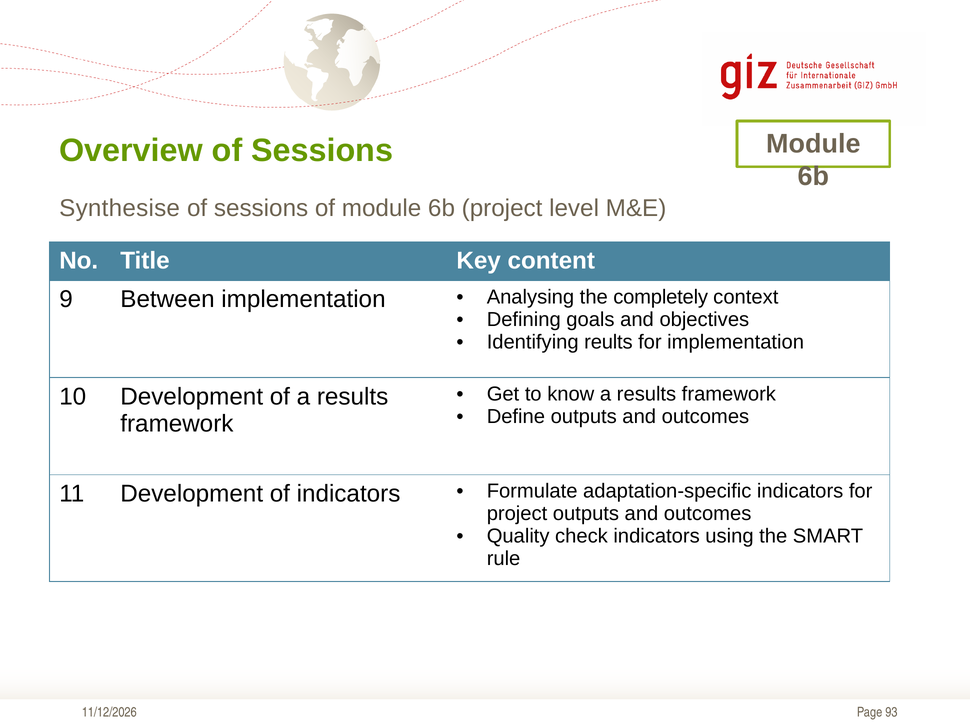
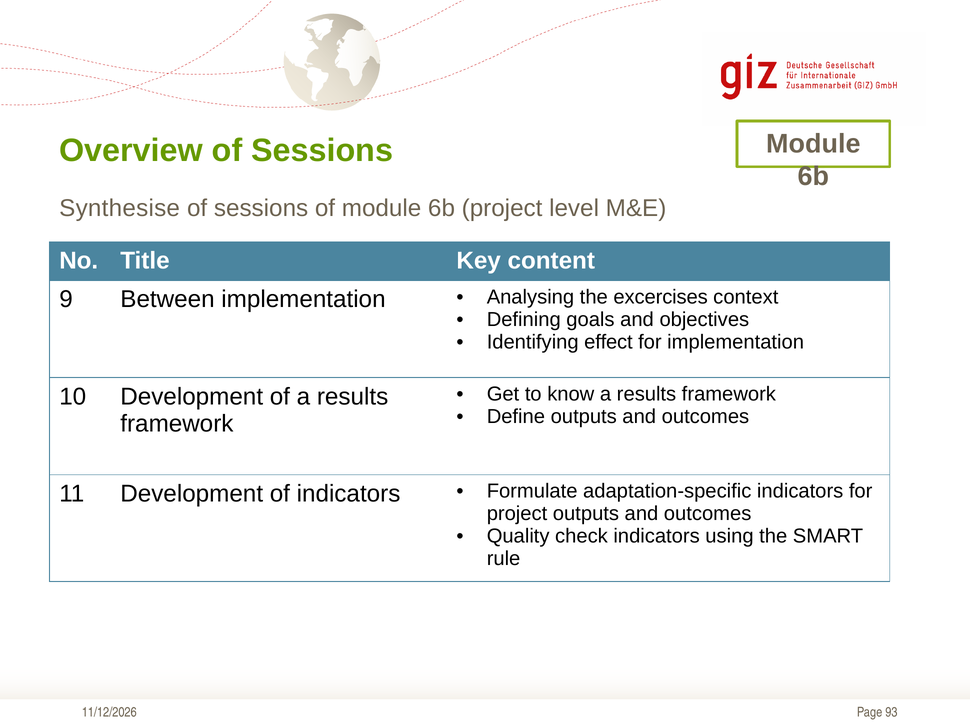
completely: completely -> excercises (661, 297)
reults: reults -> effect (608, 342)
